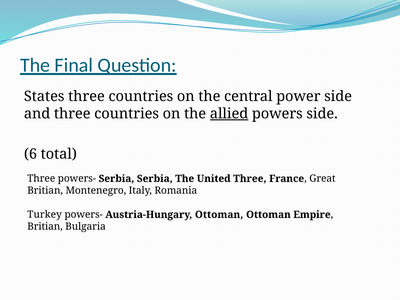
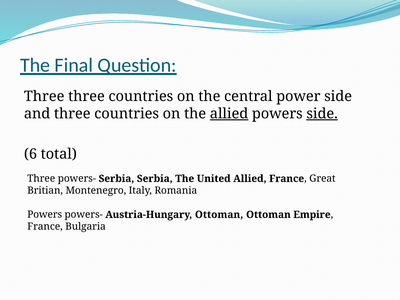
States: States -> Three (44, 96)
side underline: none -> present (322, 114)
United Three: Three -> Allied (250, 179)
Turkey: Turkey -> Powers (45, 215)
Britian: Britian -> France (45, 227)
